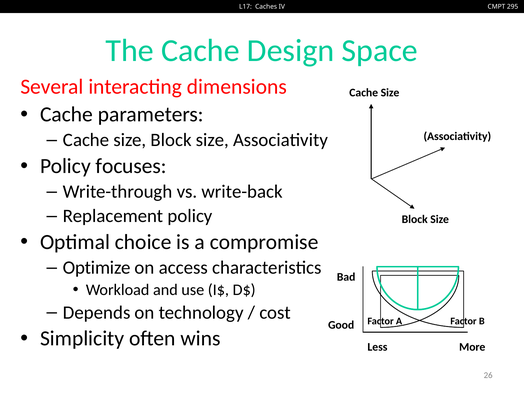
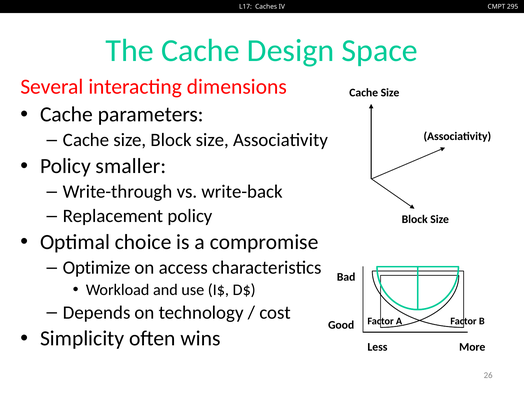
focuses: focuses -> smaller (131, 166)
